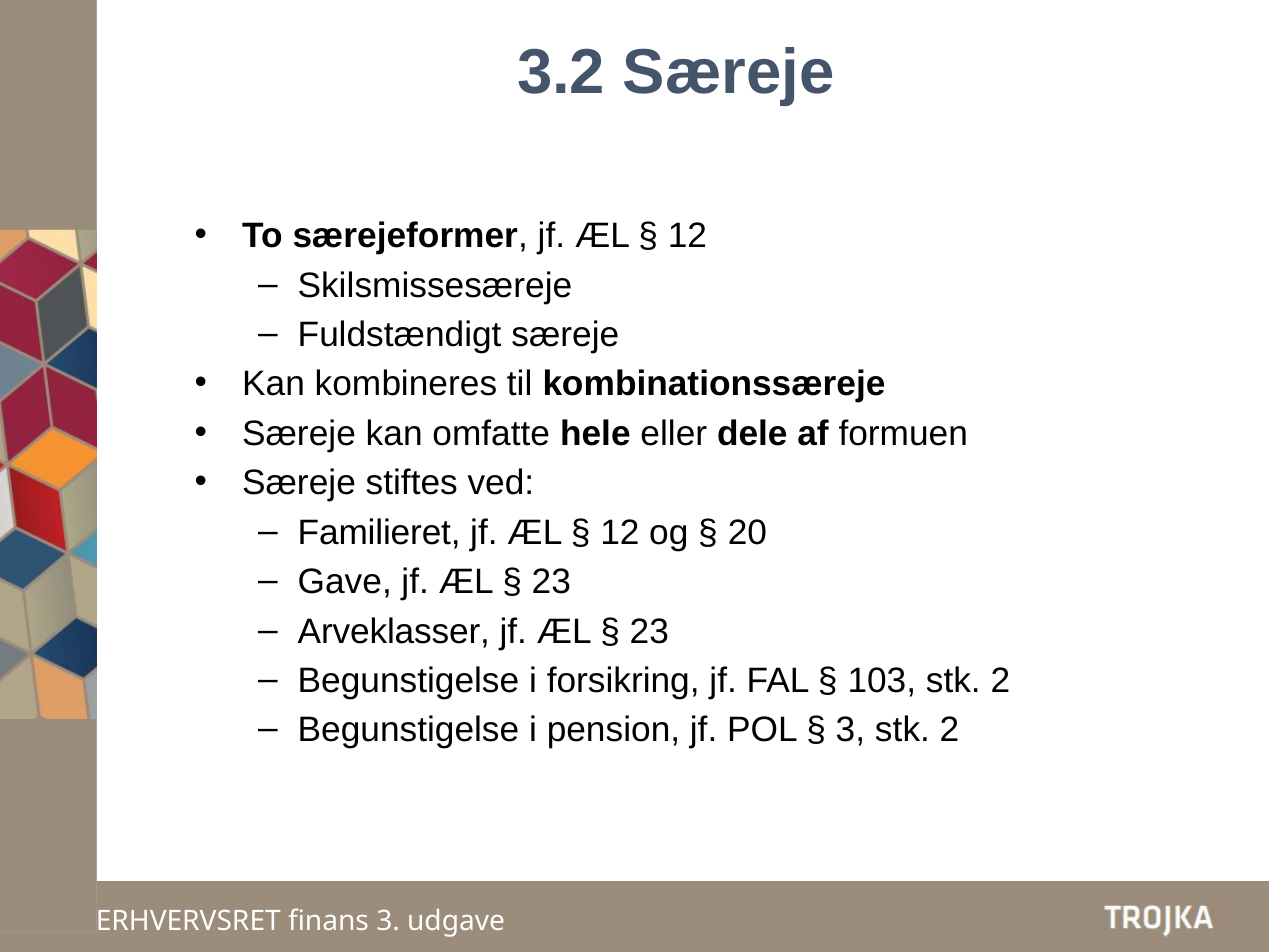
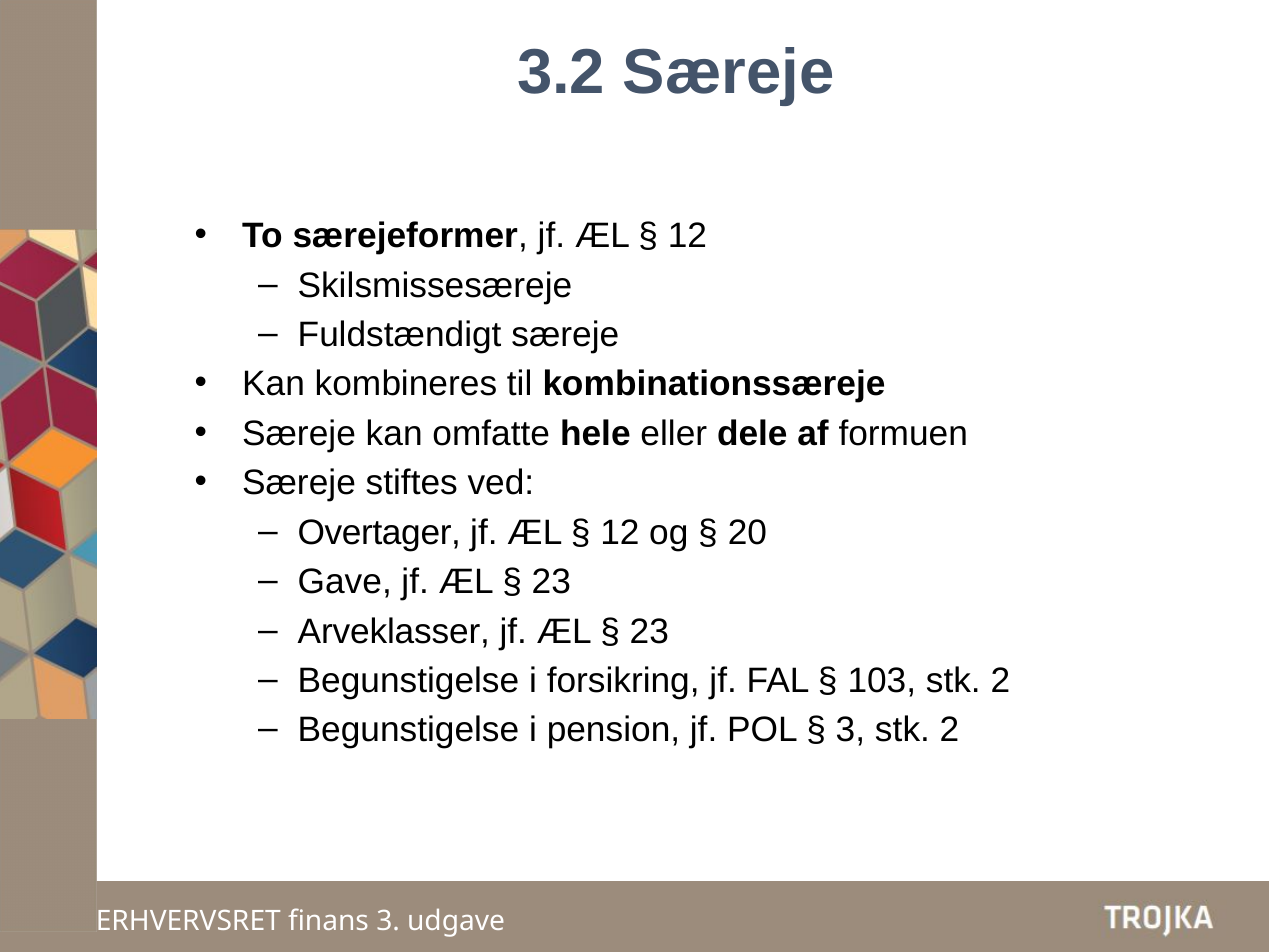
Familieret: Familieret -> Overtager (379, 532)
